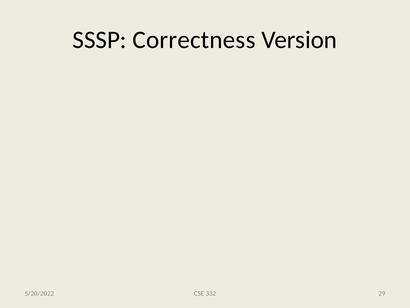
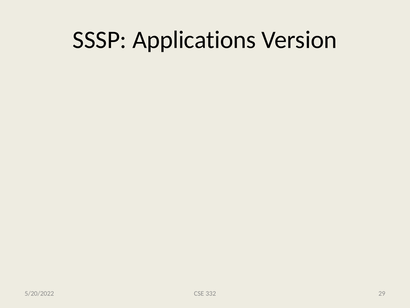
Correctness: Correctness -> Applications (194, 40)
